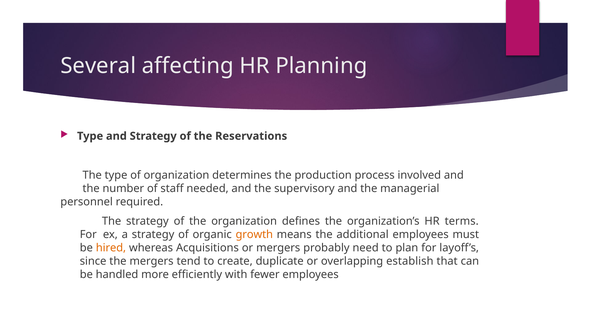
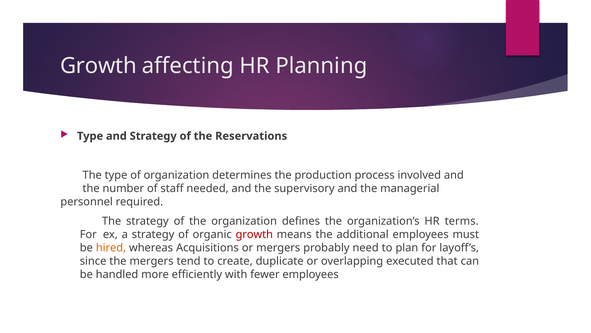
Several: Several -> Growth (98, 66)
growth colour: orange -> red (254, 234)
establish: establish -> executed (410, 261)
